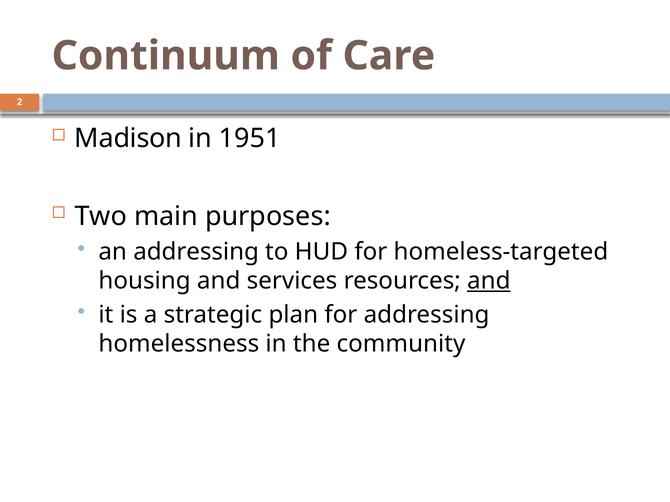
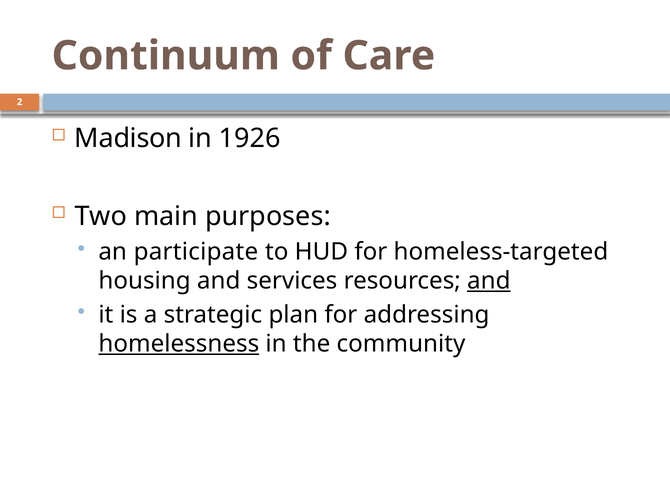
1951: 1951 -> 1926 (250, 139)
an addressing: addressing -> participate (196, 252)
homelessness underline: none -> present (179, 344)
